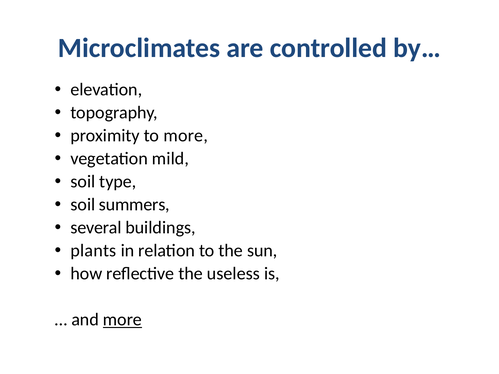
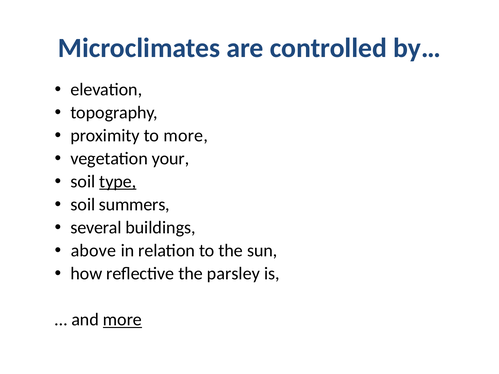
mild: mild -> your (171, 159)
type underline: none -> present (118, 182)
plants: plants -> above (93, 251)
useless: useless -> parsley (233, 274)
